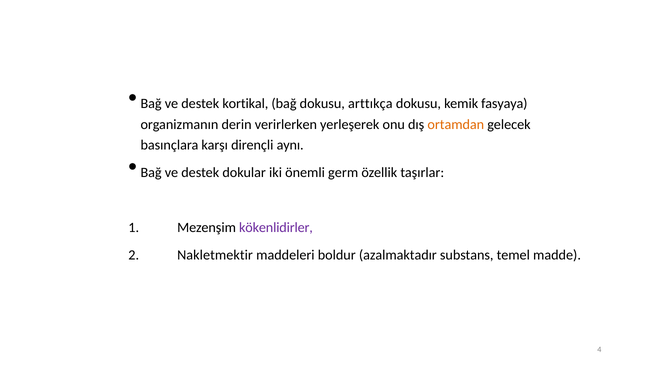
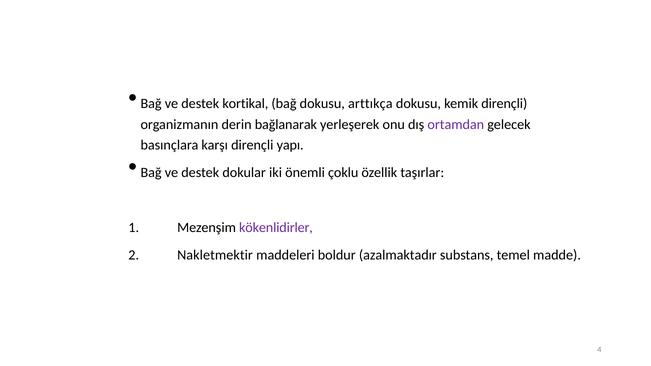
kemik fasyaya: fasyaya -> dirençli (504, 104)
verirlerken: verirlerken -> bağlanarak (286, 124)
ortamdan colour: orange -> purple (456, 124)
aynı: aynı -> yapı (290, 145)
germ: germ -> çoklu (343, 173)
